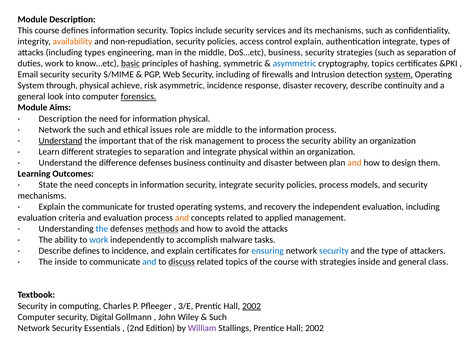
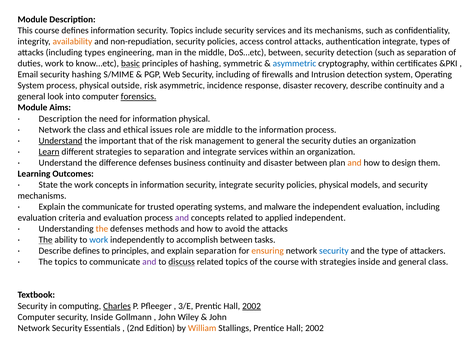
control explain: explain -> attacks (309, 42)
DoS…etc business: business -> between (286, 53)
security strategies: strategies -> detection (355, 53)
cryptography topics: topics -> within (383, 64)
security security: security -> hashing (86, 75)
system underline: present -> none (399, 75)
System through: through -> process (62, 86)
achieve: achieve -> outside (127, 86)
the such: such -> class (96, 130)
to process: process -> general (270, 141)
security ability: ability -> duties (345, 141)
Learn underline: none -> present (49, 152)
integrate physical: physical -> services (253, 152)
State the need: need -> work (84, 185)
policies process: process -> physical (334, 185)
and recovery: recovery -> malware (280, 207)
and colour: orange -> purple (182, 218)
applied management: management -> independent (320, 218)
the colour: blue -> orange (102, 229)
methods underline: present -> none (162, 229)
The underline: none -> present (46, 240)
accomplish malware: malware -> between (236, 240)
to incidence: incidence -> principles (130, 251)
explain certificates: certificates -> separation (216, 251)
ensuring colour: blue -> orange (268, 251)
The inside: inside -> topics (66, 262)
and colour: blue -> purple (149, 262)
Charles underline: none -> present (117, 306)
security Digital: Digital -> Inside (102, 317)
Such: Such -> John (218, 317)
William colour: purple -> orange (202, 328)
